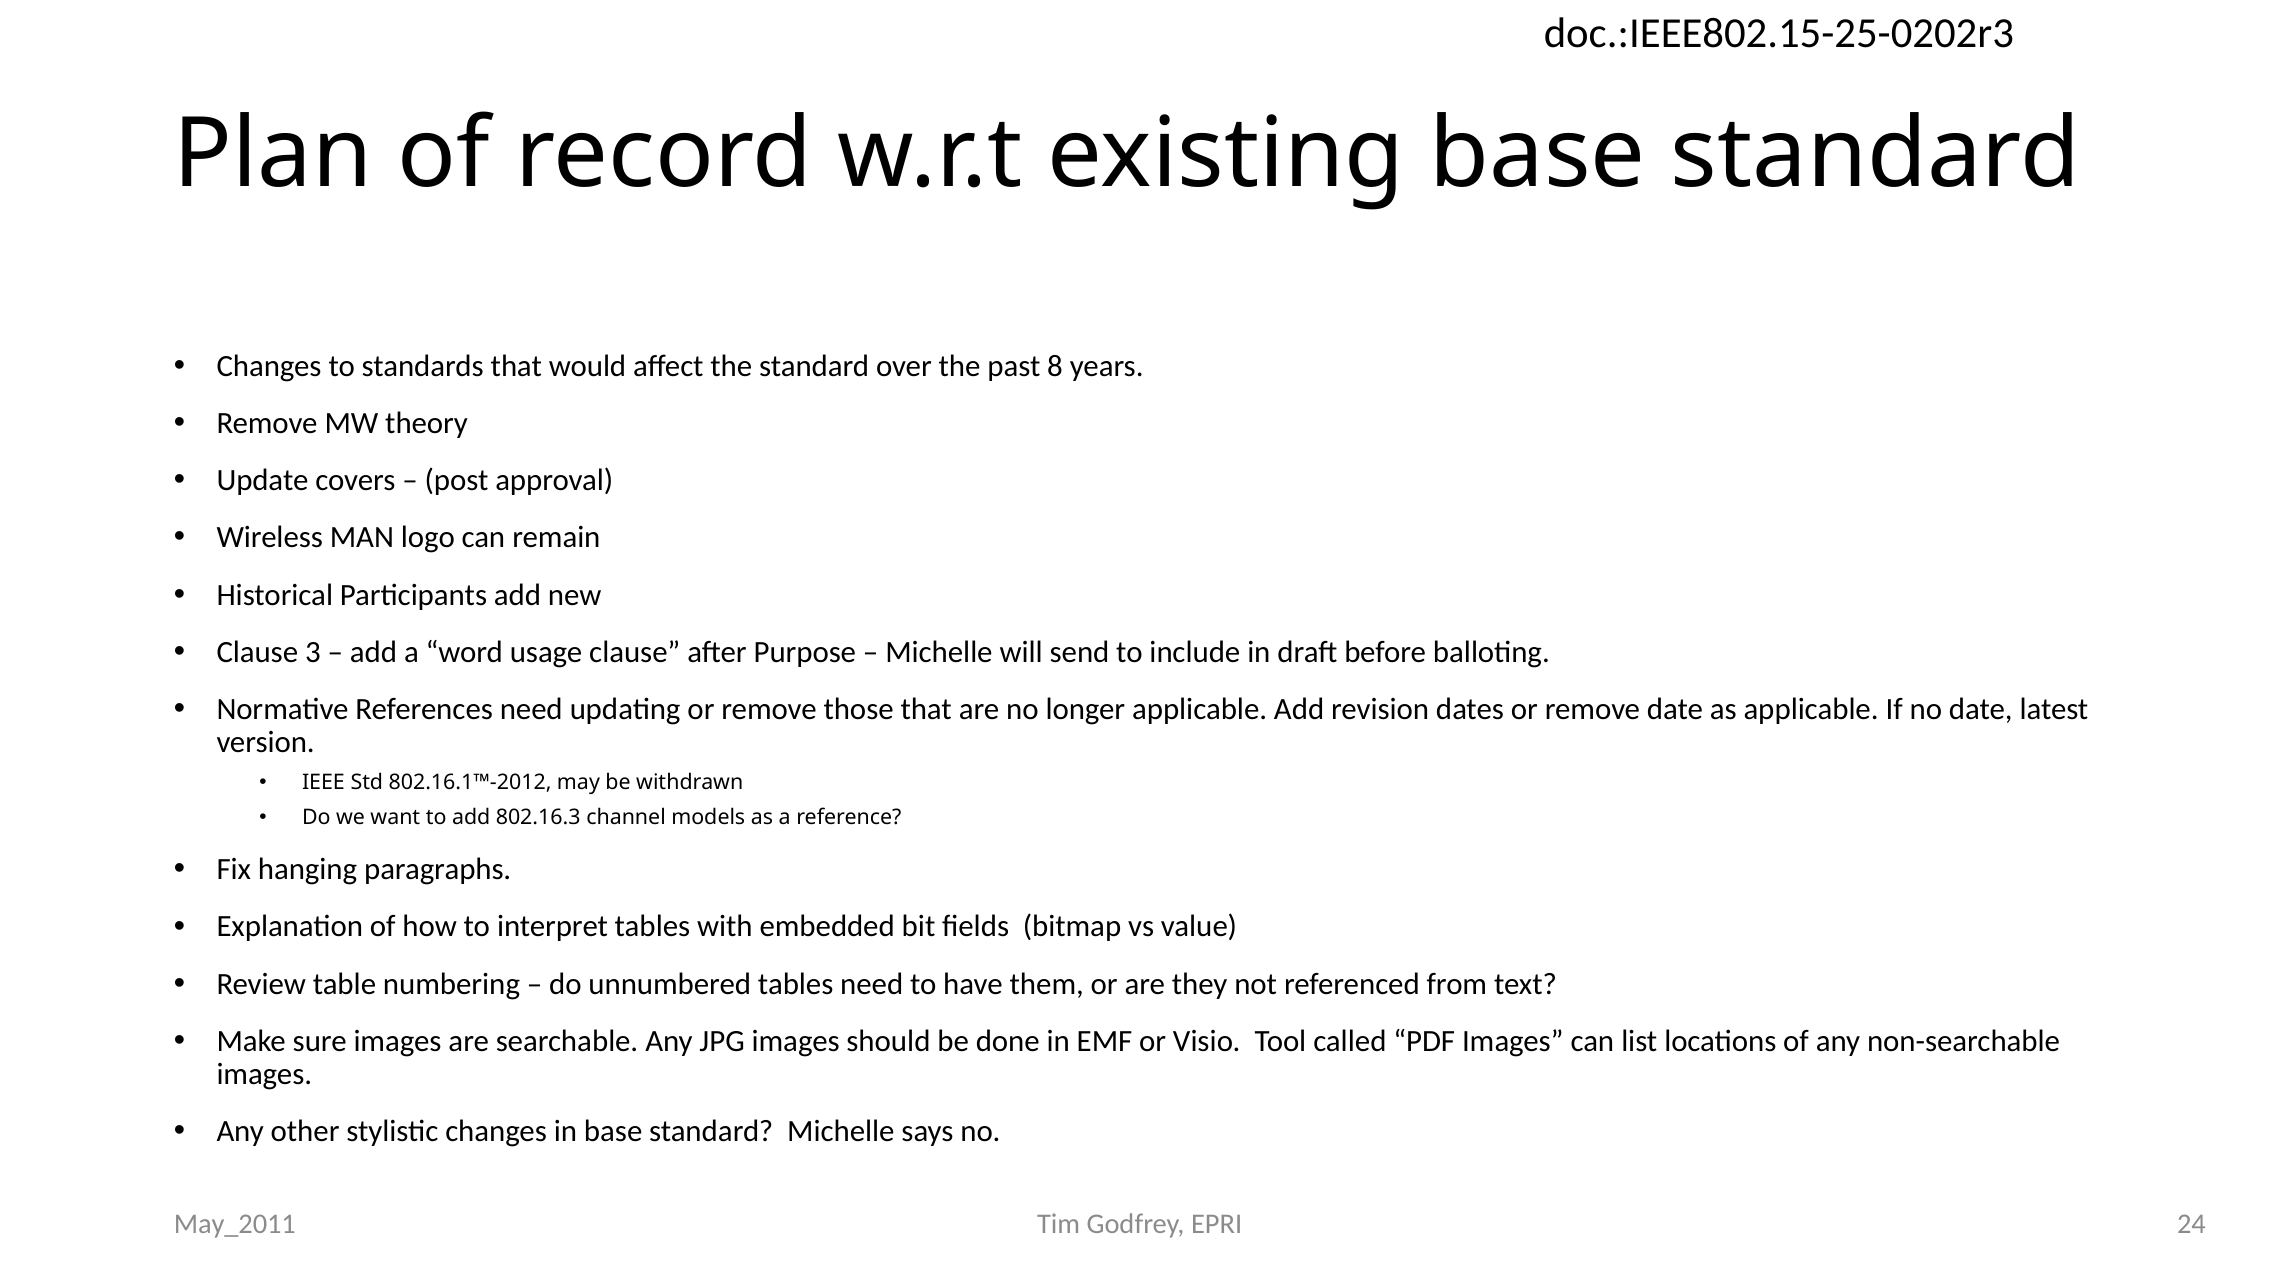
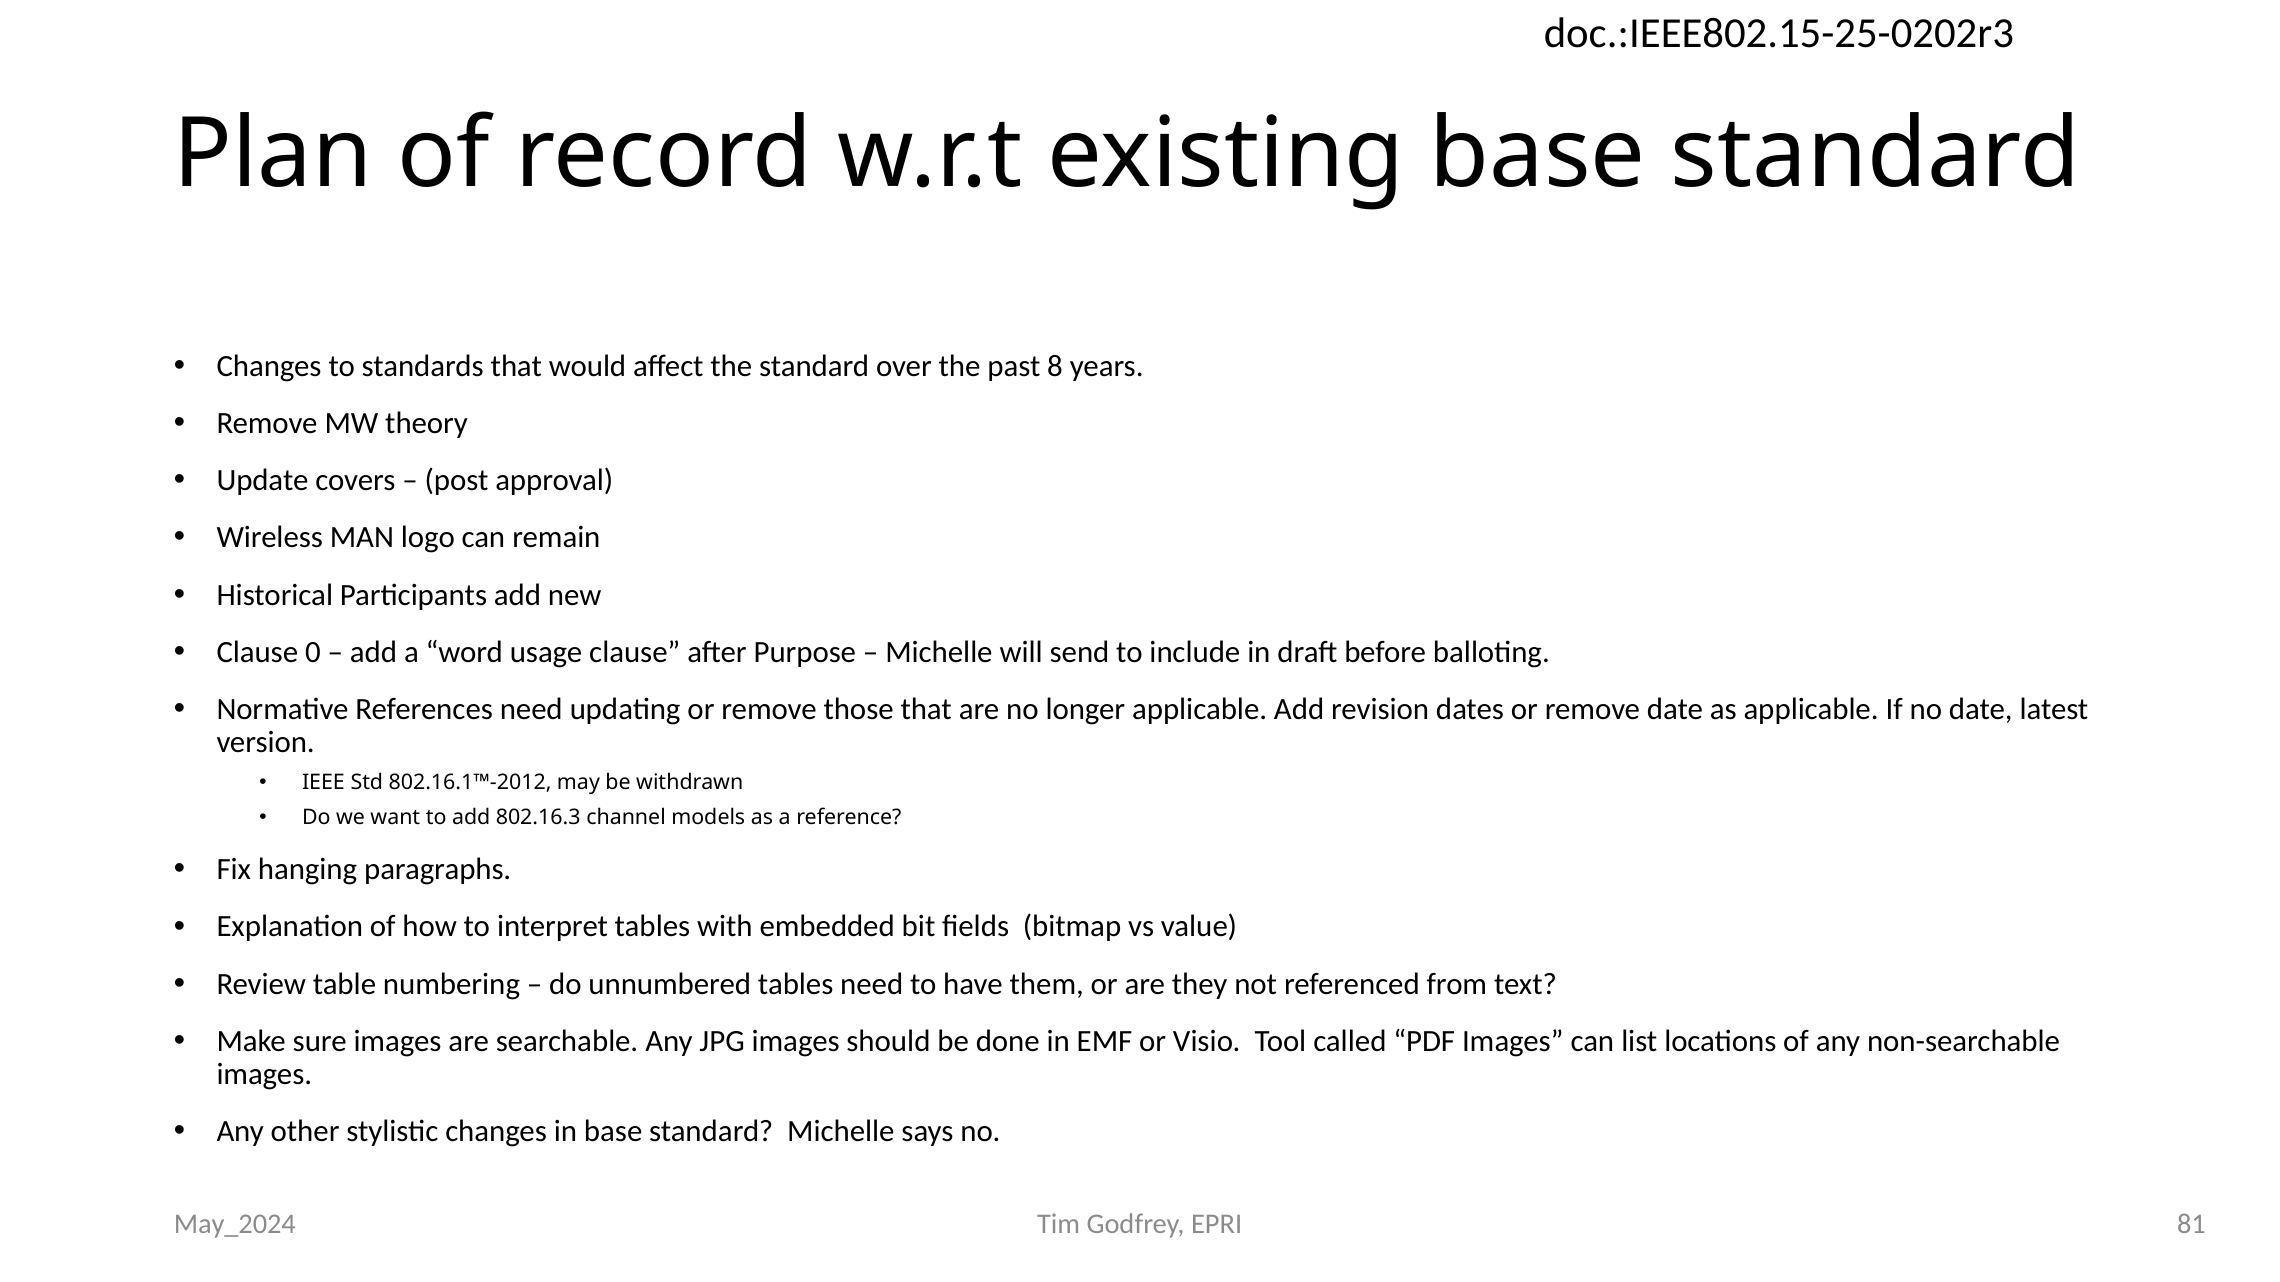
3: 3 -> 0 (313, 652)
24: 24 -> 81 (2191, 1224)
May_2011: May_2011 -> May_2024 (235, 1225)
